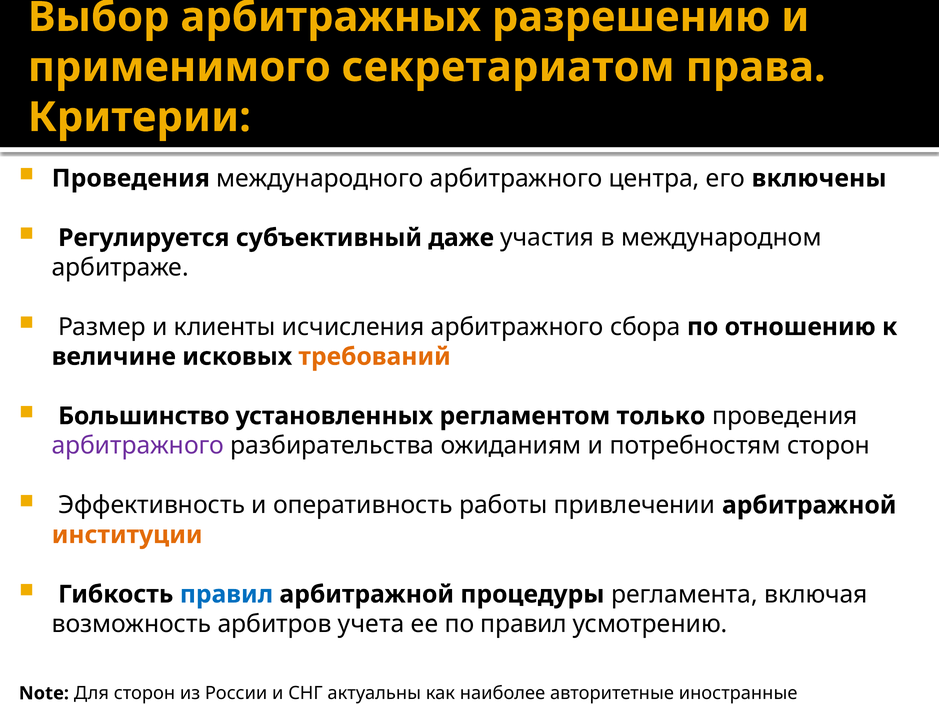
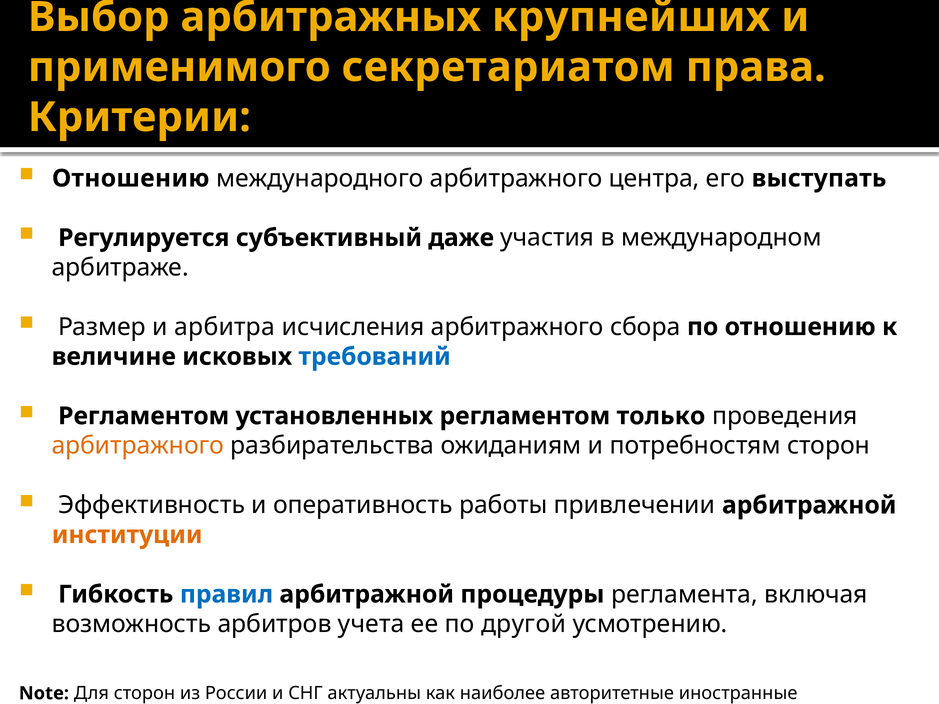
разрешению: разрешению -> крупнейших (631, 17)
Проведения: Проведения -> Отношению (131, 178)
включены: включены -> выступать (819, 178)
клиенты: клиенты -> арбитра (225, 327)
требований colour: orange -> blue (375, 357)
Большинство: Большинство -> Регламентом (144, 416)
арбитражного colour: purple -> orange (138, 446)
по правил: правил -> другой (523, 624)
